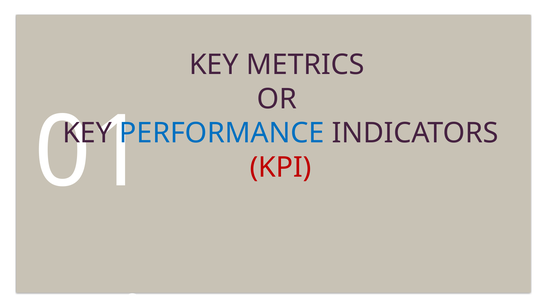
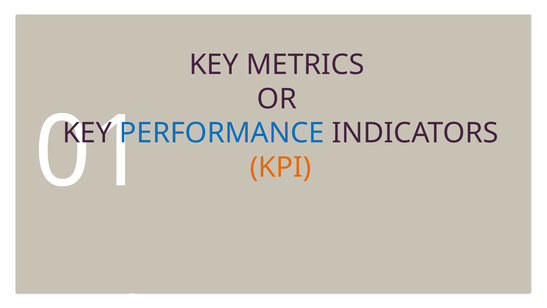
KPI colour: red -> orange (280, 167)
